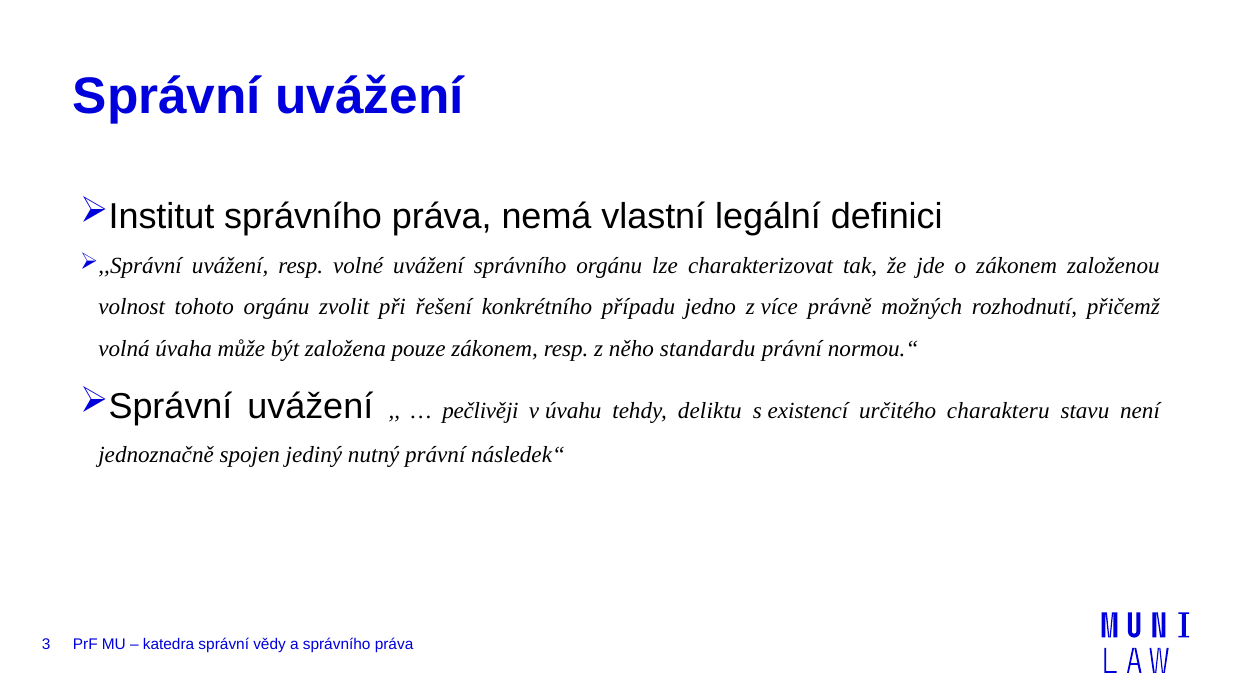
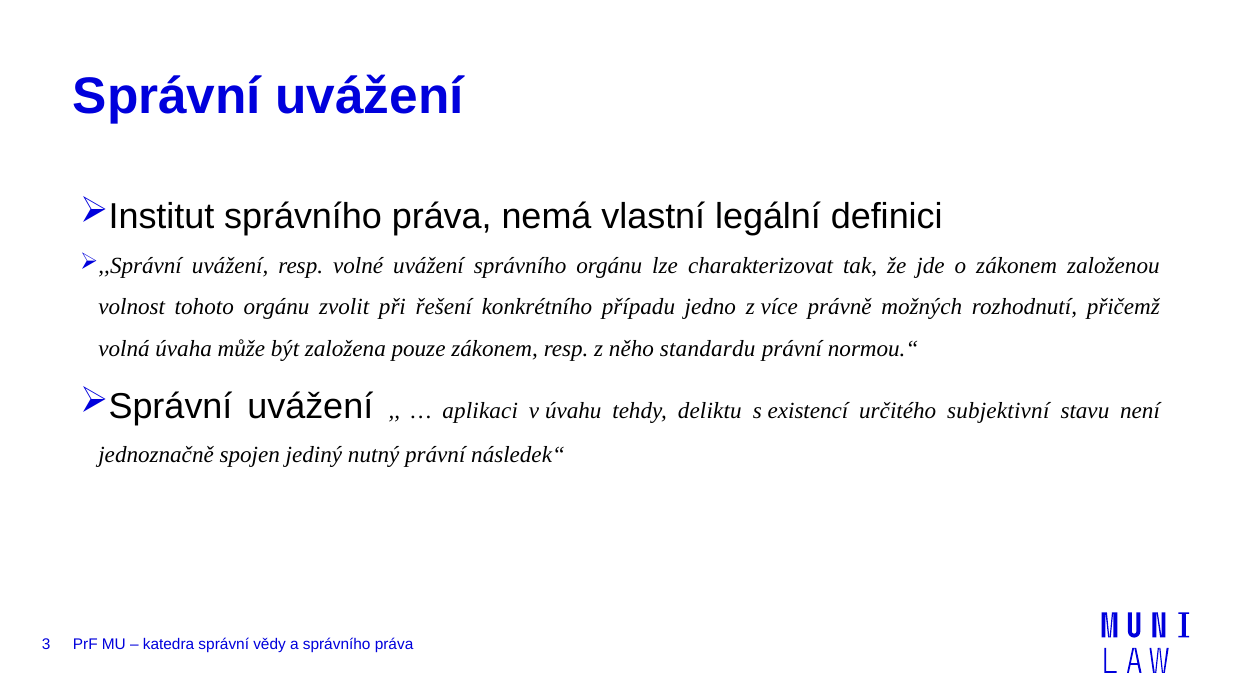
pečlivěji: pečlivěji -> aplikaci (480, 411)
charakteru: charakteru -> subjektivní (998, 411)
